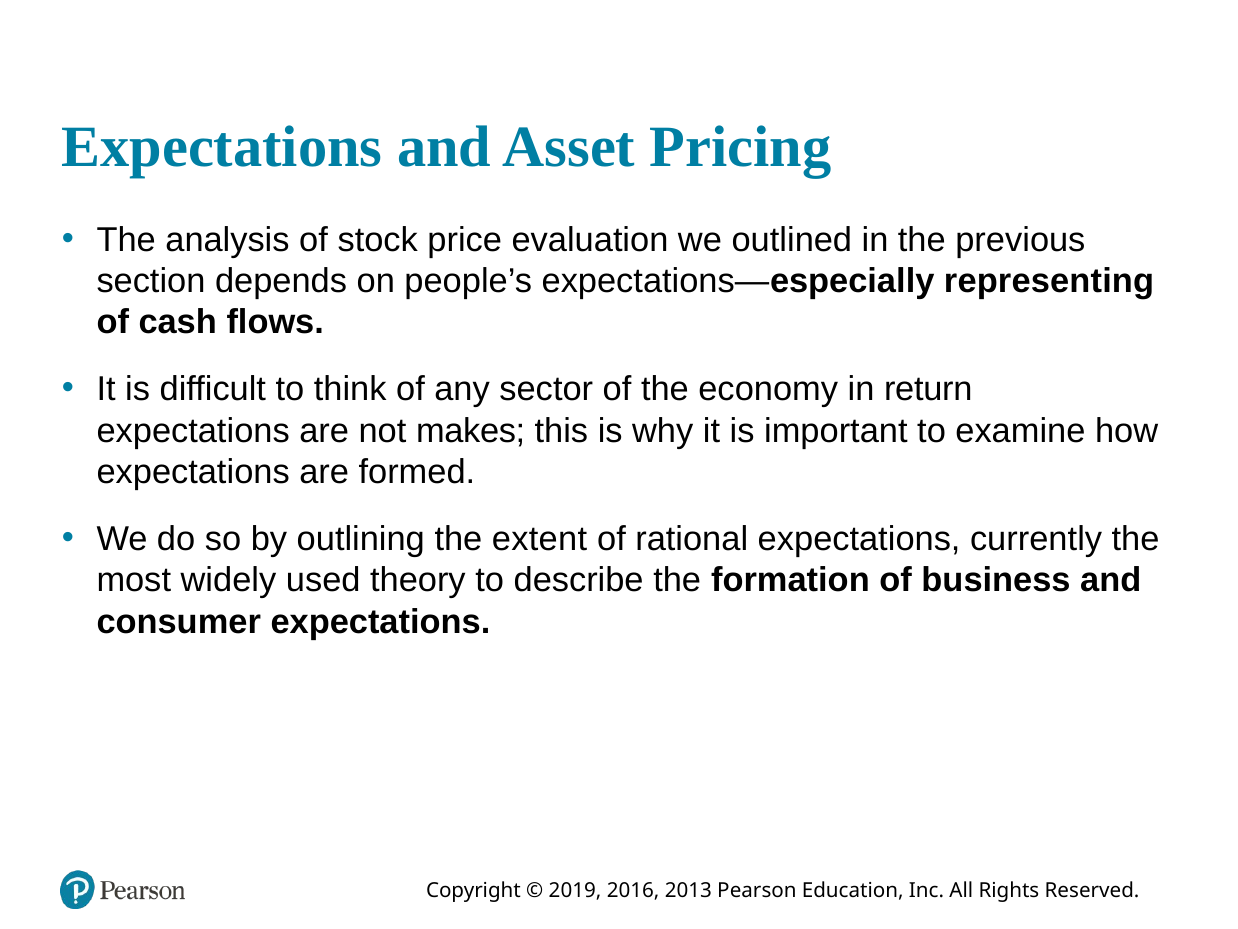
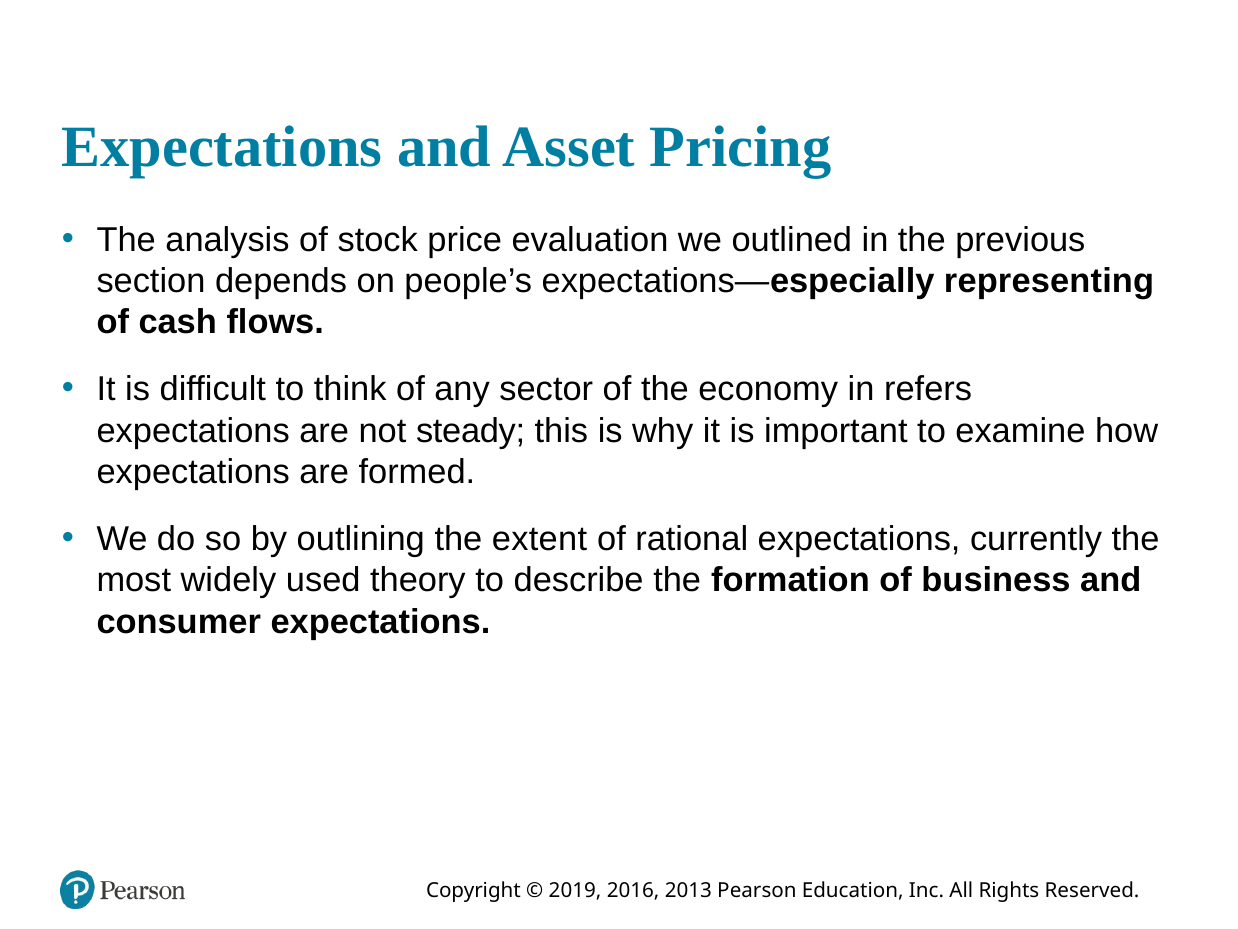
return: return -> refers (928, 389)
makes: makes -> steady (471, 431)
